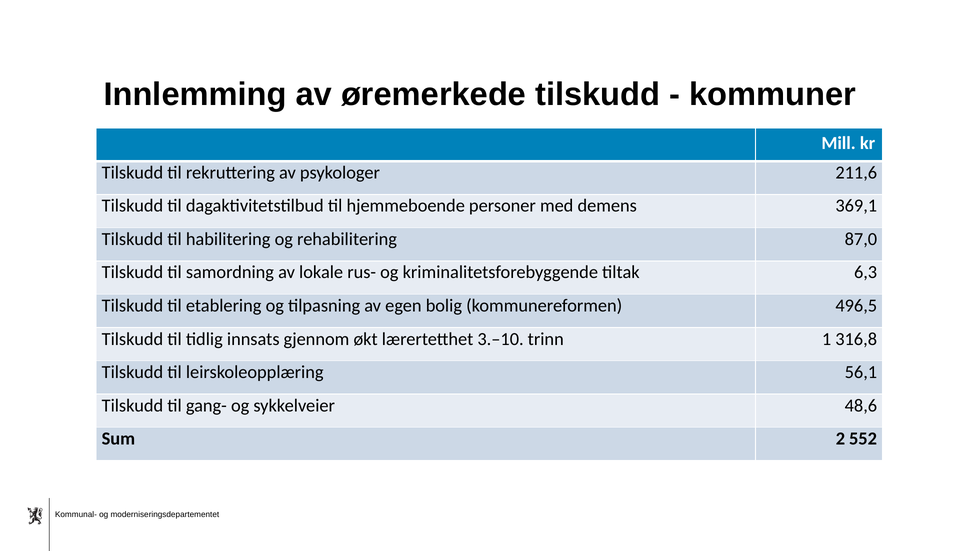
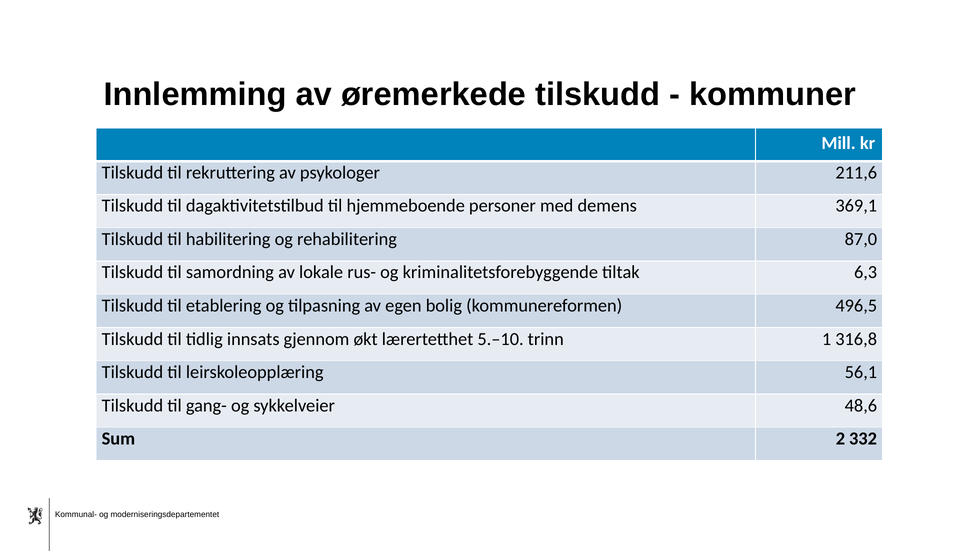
3.–10: 3.–10 -> 5.–10 (501, 339)
552: 552 -> 332 (863, 438)
